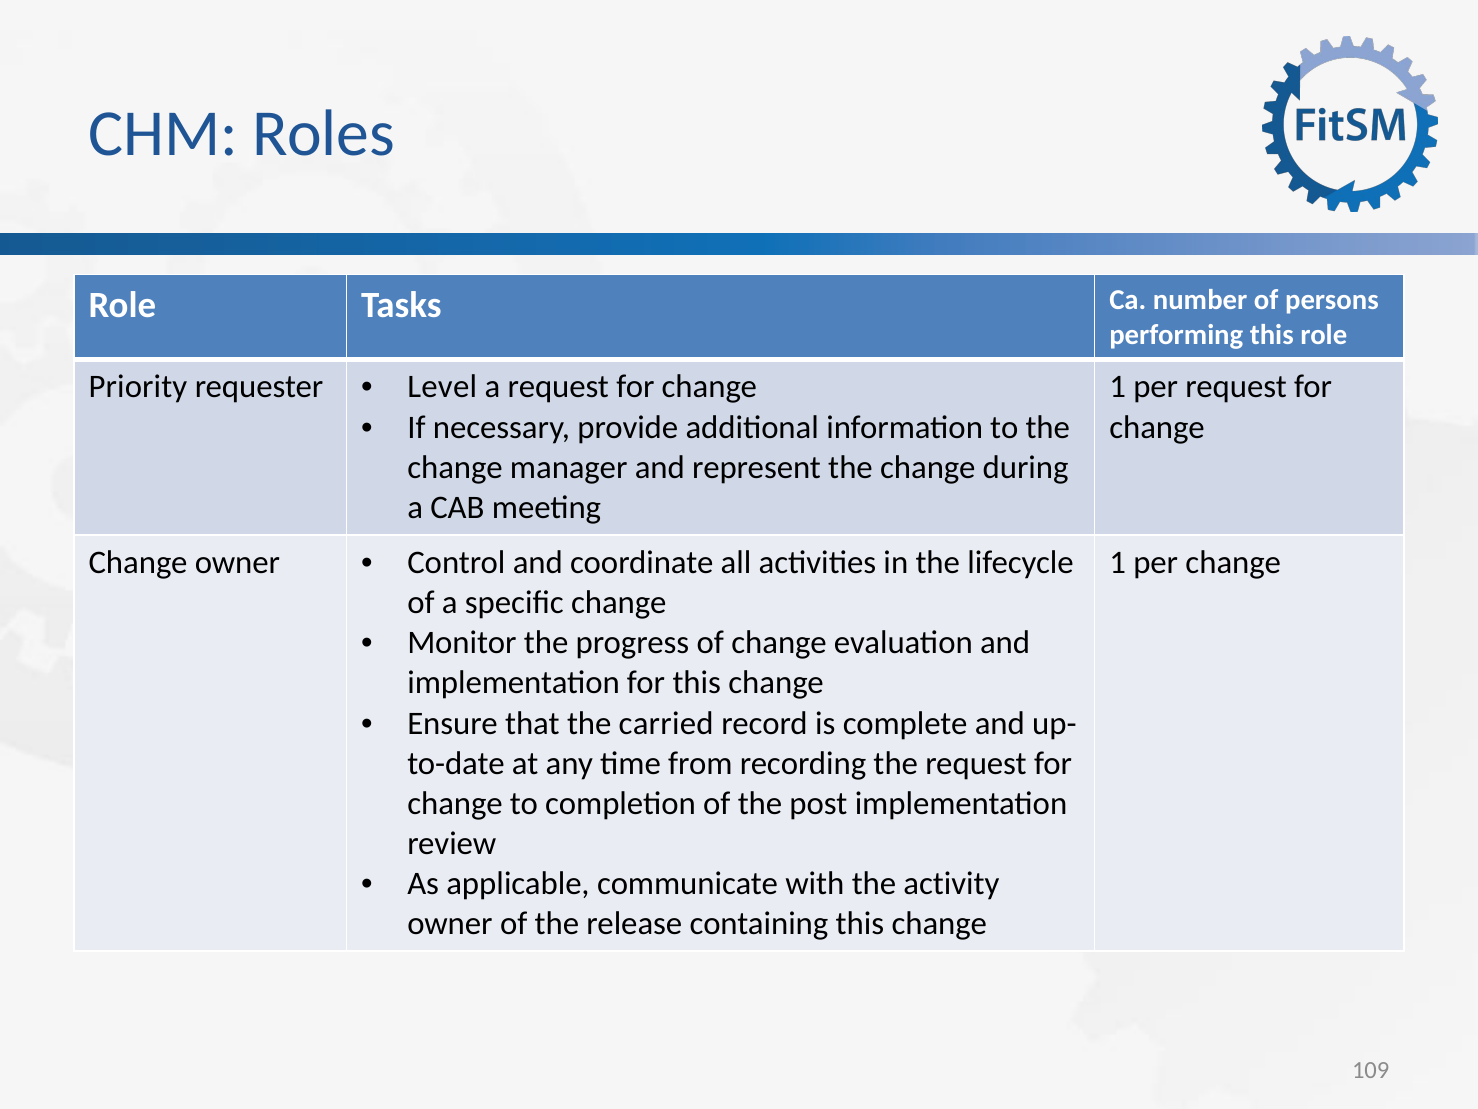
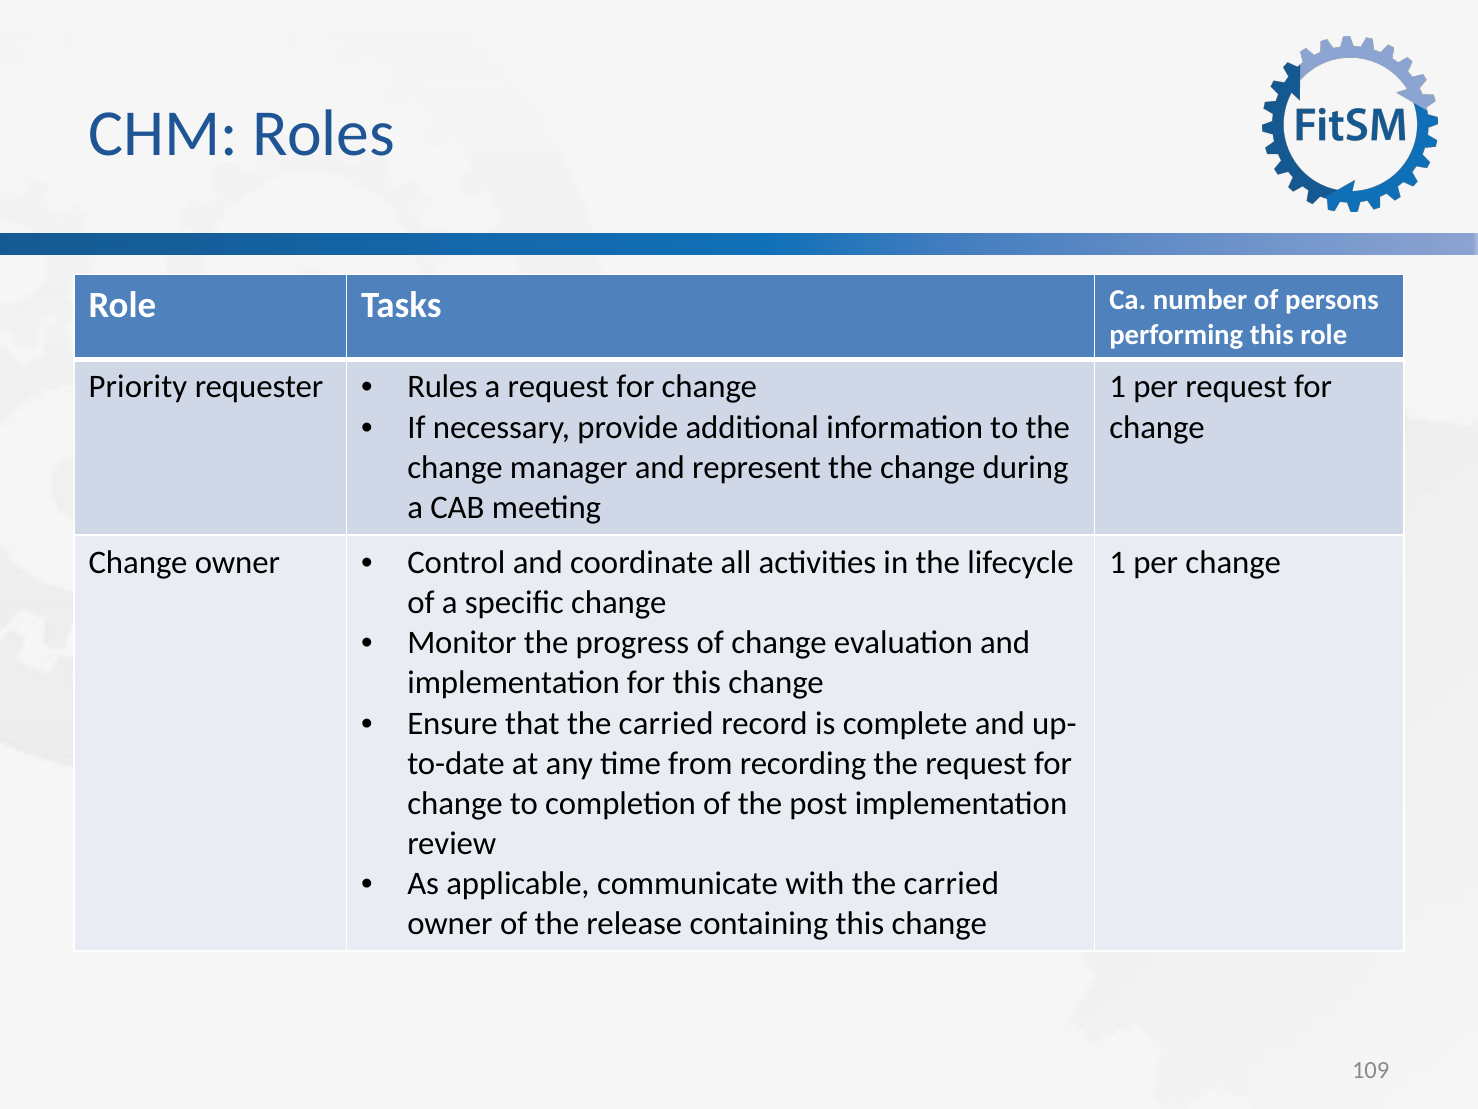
Level: Level -> Rules (443, 387)
with the activity: activity -> carried (951, 884)
